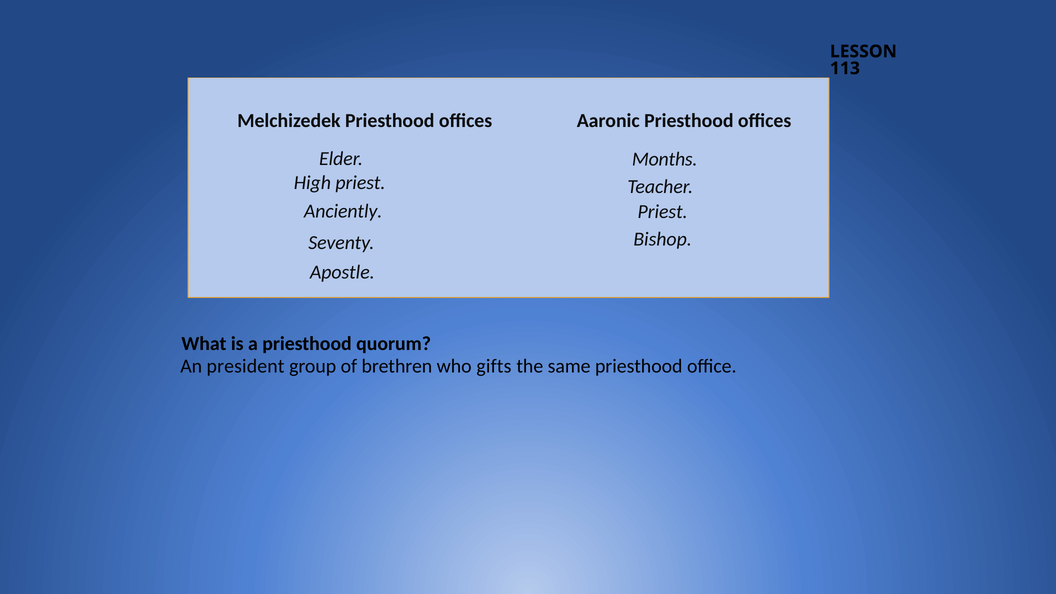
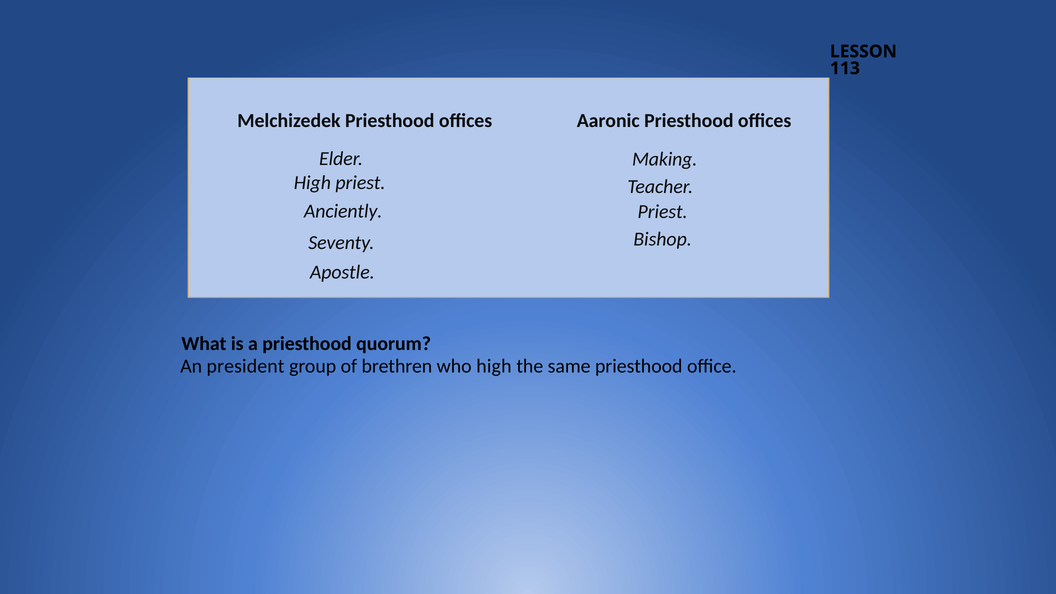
Months: Months -> Making (665, 159)
who gifts: gifts -> high (494, 366)
